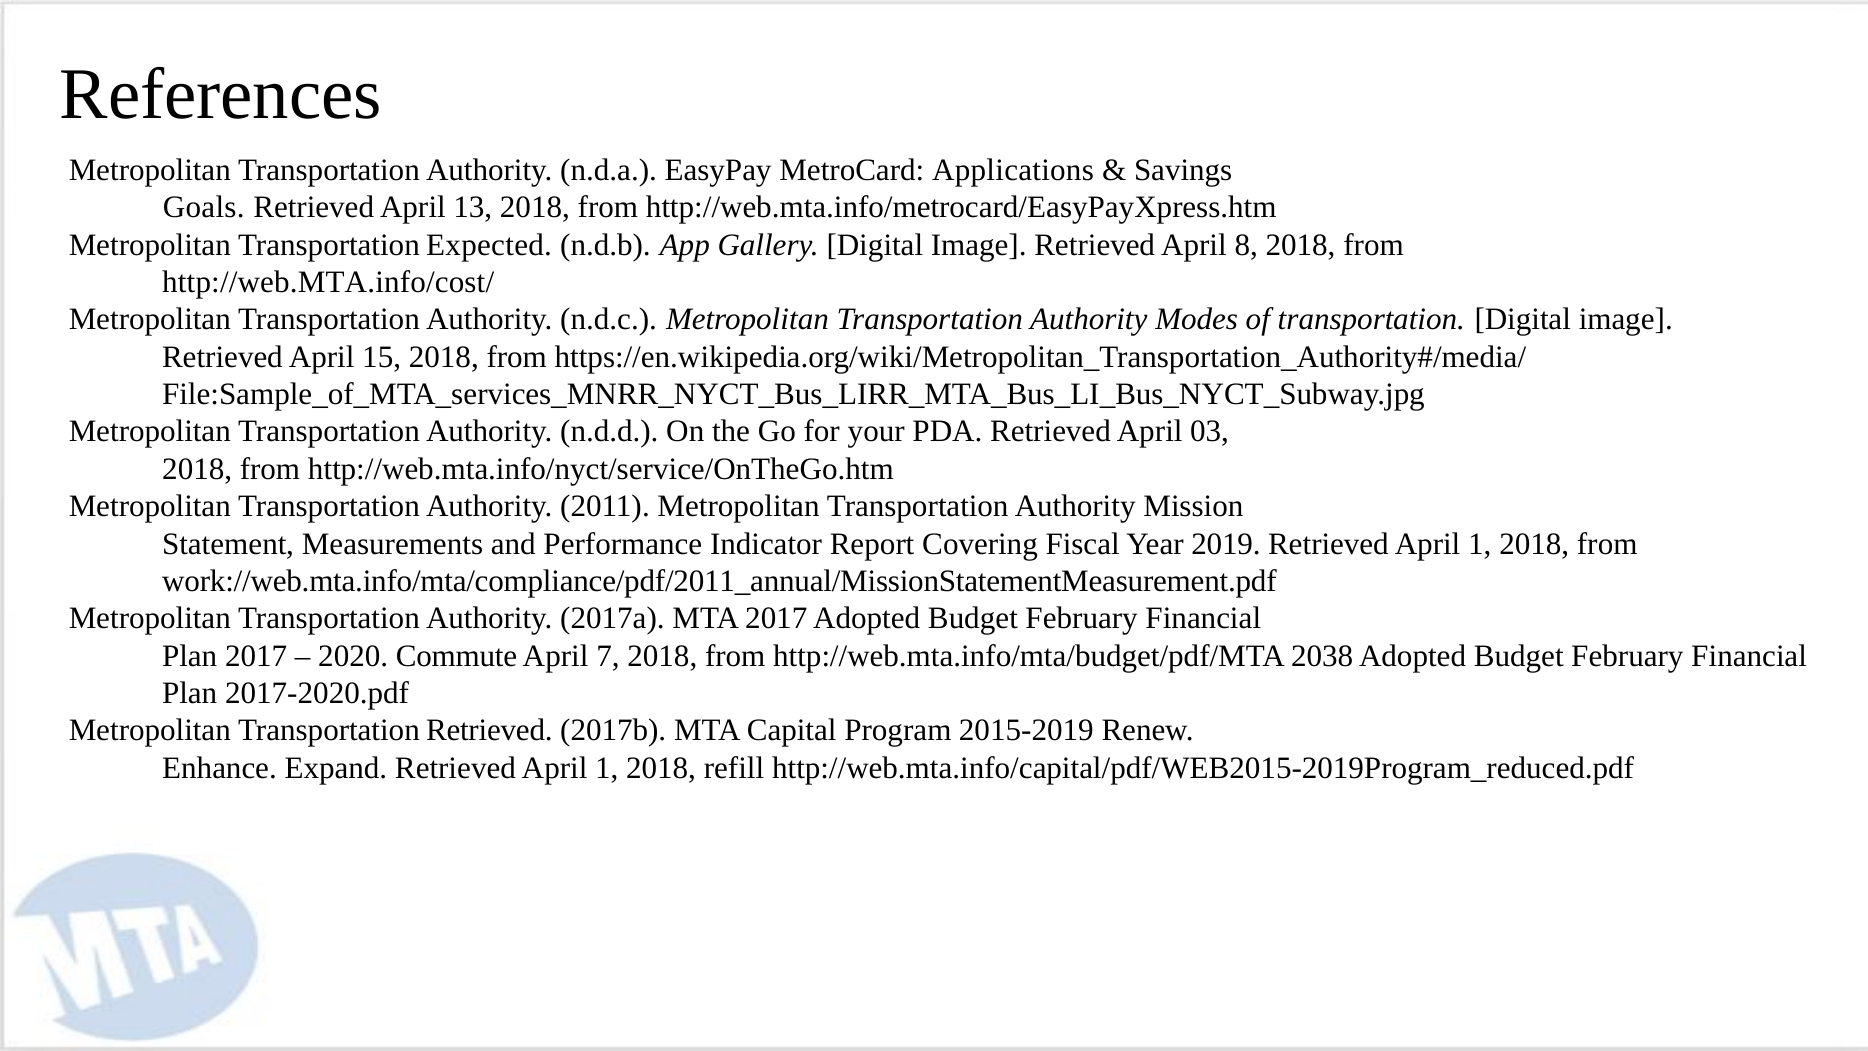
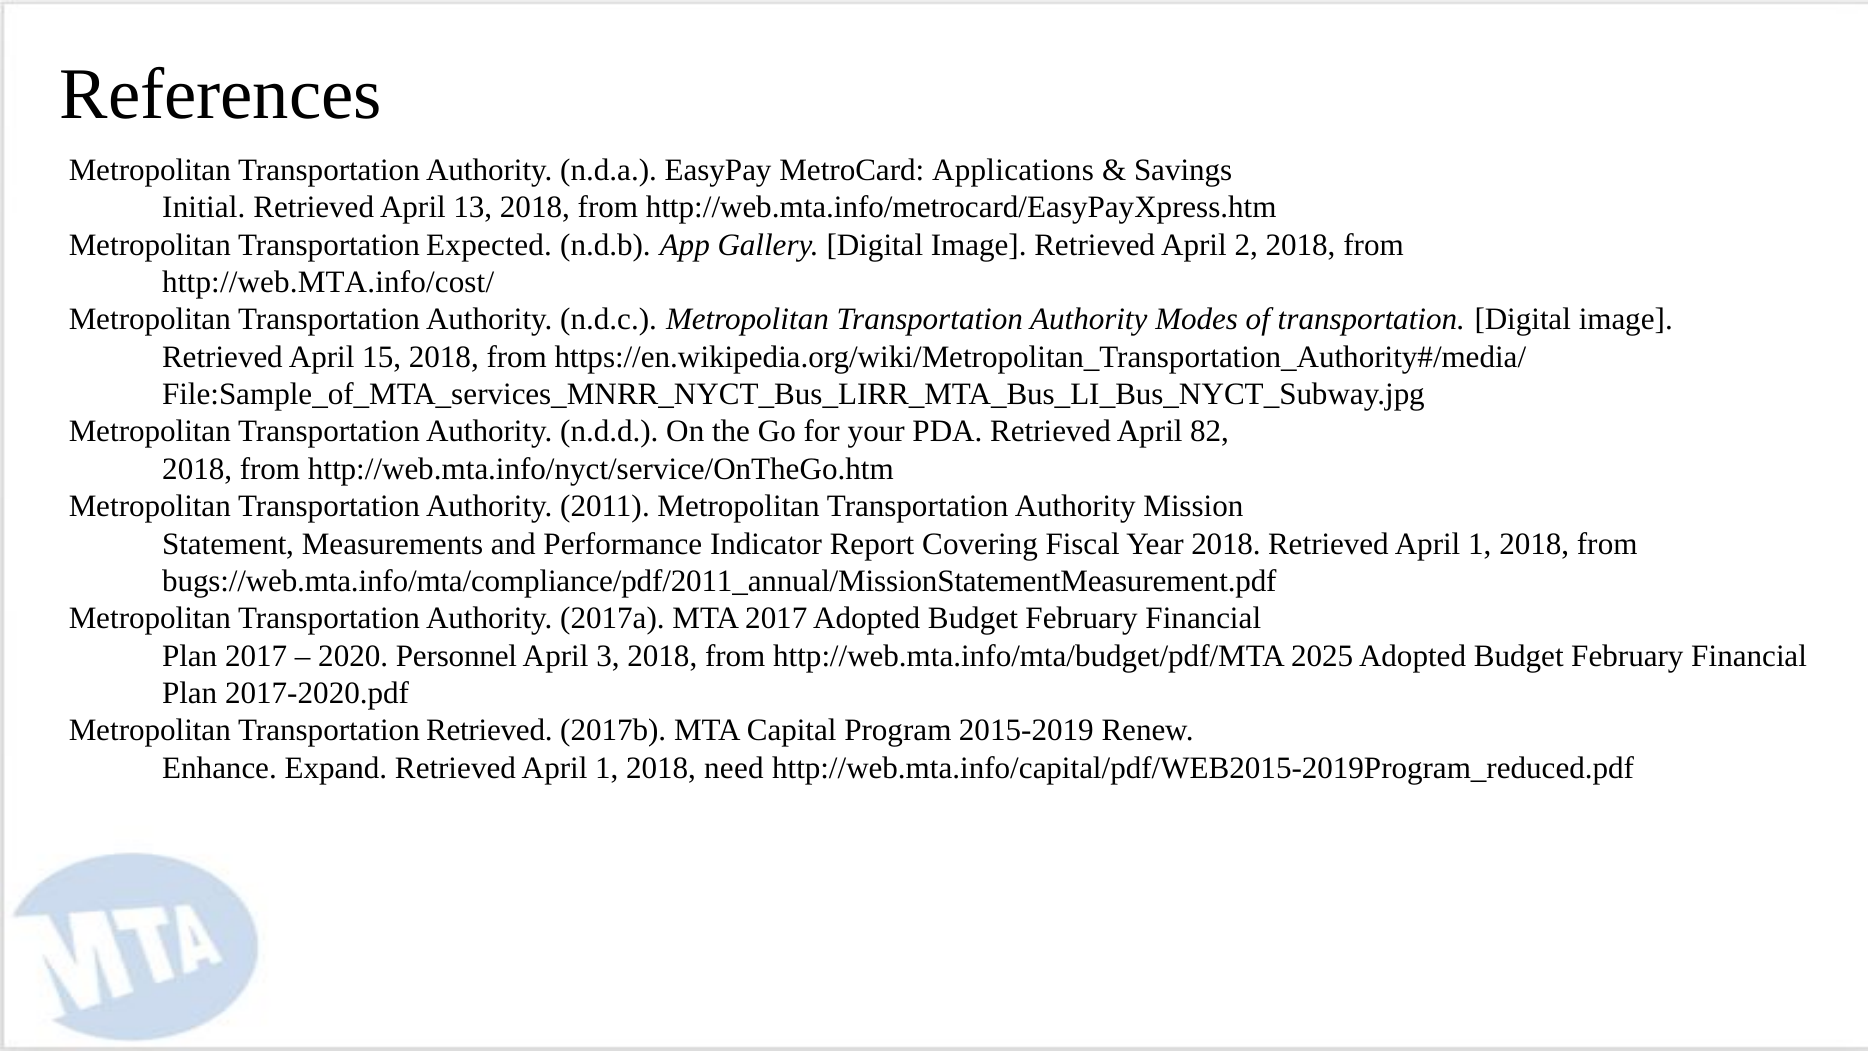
Goals: Goals -> Initial (204, 207)
8: 8 -> 2 (1246, 245)
03: 03 -> 82 (1210, 432)
Year 2019: 2019 -> 2018 (1226, 544)
work://web.mta.info/mta/compliance/pdf/2011_annual/MissionStatementMeasurement.pdf: work://web.mta.info/mta/compliance/pdf/2011_annual/MissionStatementMeasurement.pdf -> bugs://web.mta.info/mta/compliance/pdf/2011_annual/MissionStatementMeasurement.pdf (719, 581)
Commute: Commute -> Personnel (456, 656)
7: 7 -> 3 (608, 656)
2038: 2038 -> 2025 (1322, 656)
refill: refill -> need (734, 768)
